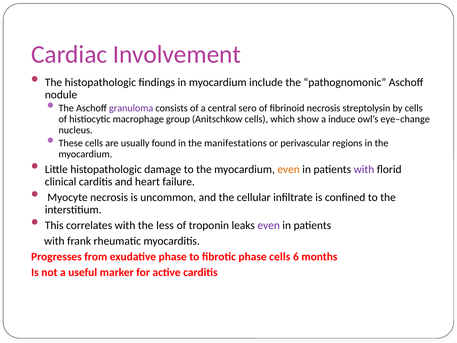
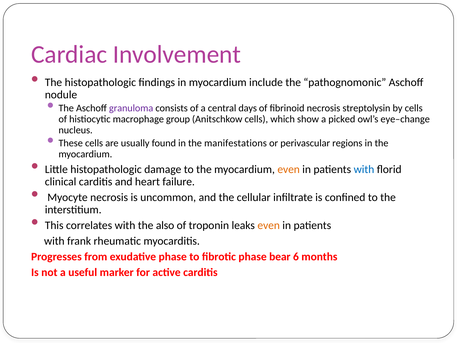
sero: sero -> days (248, 108)
induce: induce -> picked (342, 119)
with colour: purple -> blue (364, 169)
less: less -> also (165, 225)
even colour: purple -> orange (269, 225)
phase cells: cells -> bear (280, 257)
